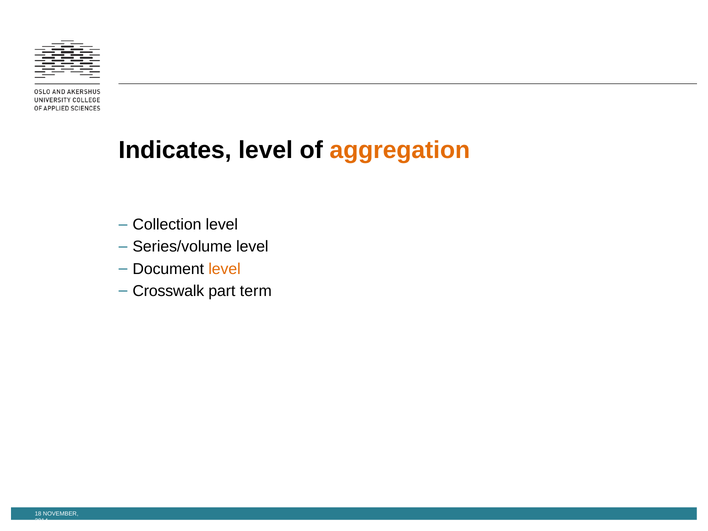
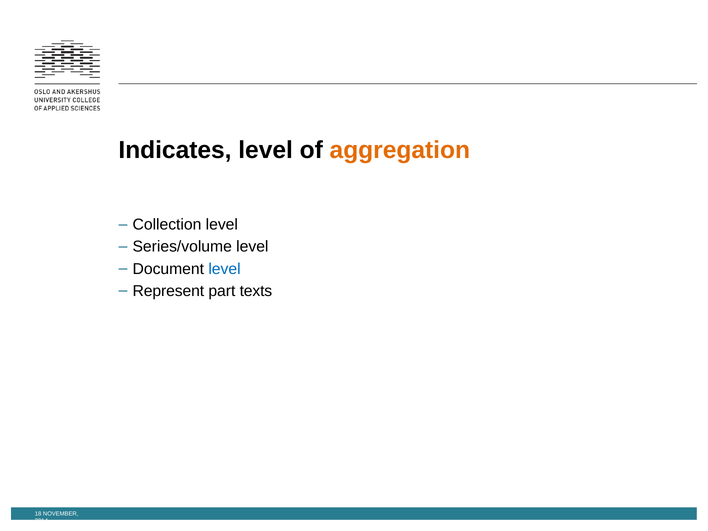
level colour: orange -> blue (225, 269)
Crosswalk: Crosswalk -> Represent (168, 291)
term: term -> texts (256, 291)
